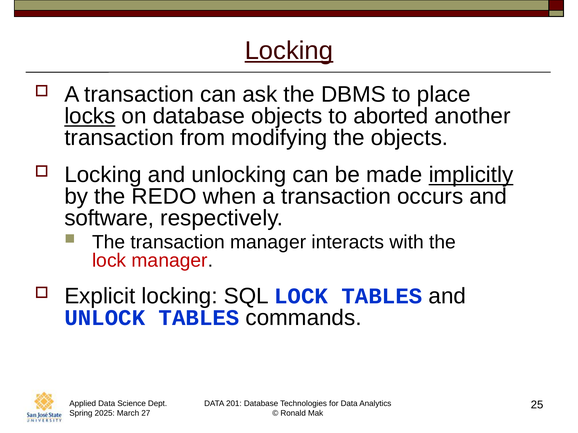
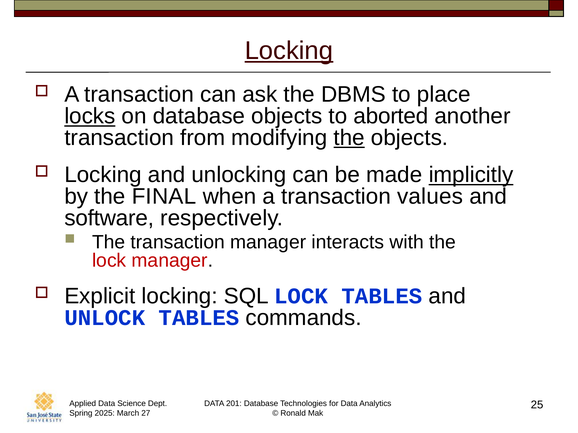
the underline: none -> present (349, 138)
REDO: REDO -> FINAL (164, 197)
occurs: occurs -> values (430, 197)
